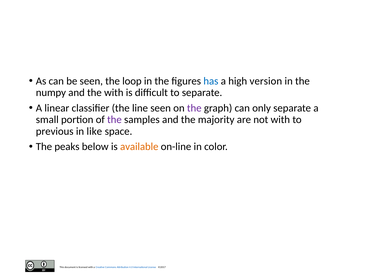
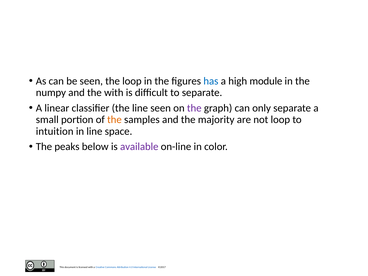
version: version -> module (266, 81)
the colour: purple -> orange (114, 120)
not with: with -> loop (280, 120)
previous: previous -> intuition (55, 131)
in like: like -> line (94, 131)
available colour: orange -> purple (139, 147)
